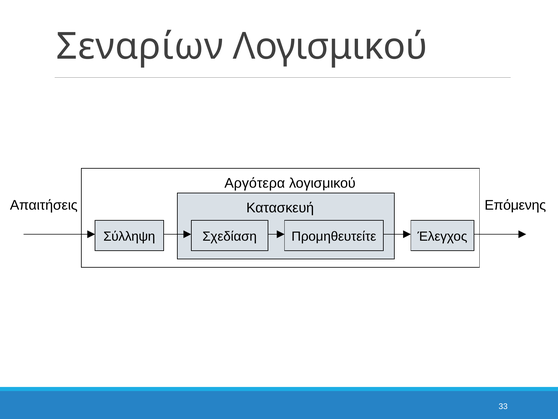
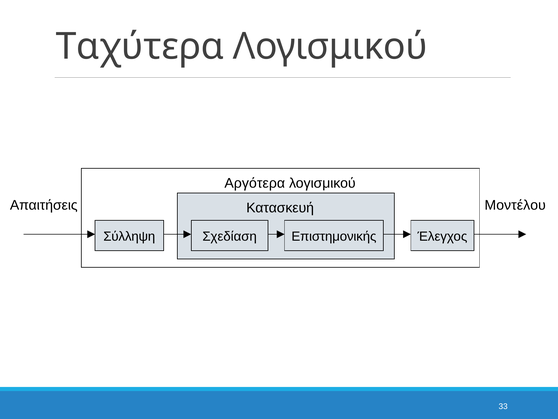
Σεναρίων: Σεναρίων -> Ταχύτερα (140, 47)
Επόμενης: Επόμενης -> Μοντέλου (515, 205)
Προμηθευτείτε: Προμηθευτείτε -> Επιστημονικής (334, 236)
